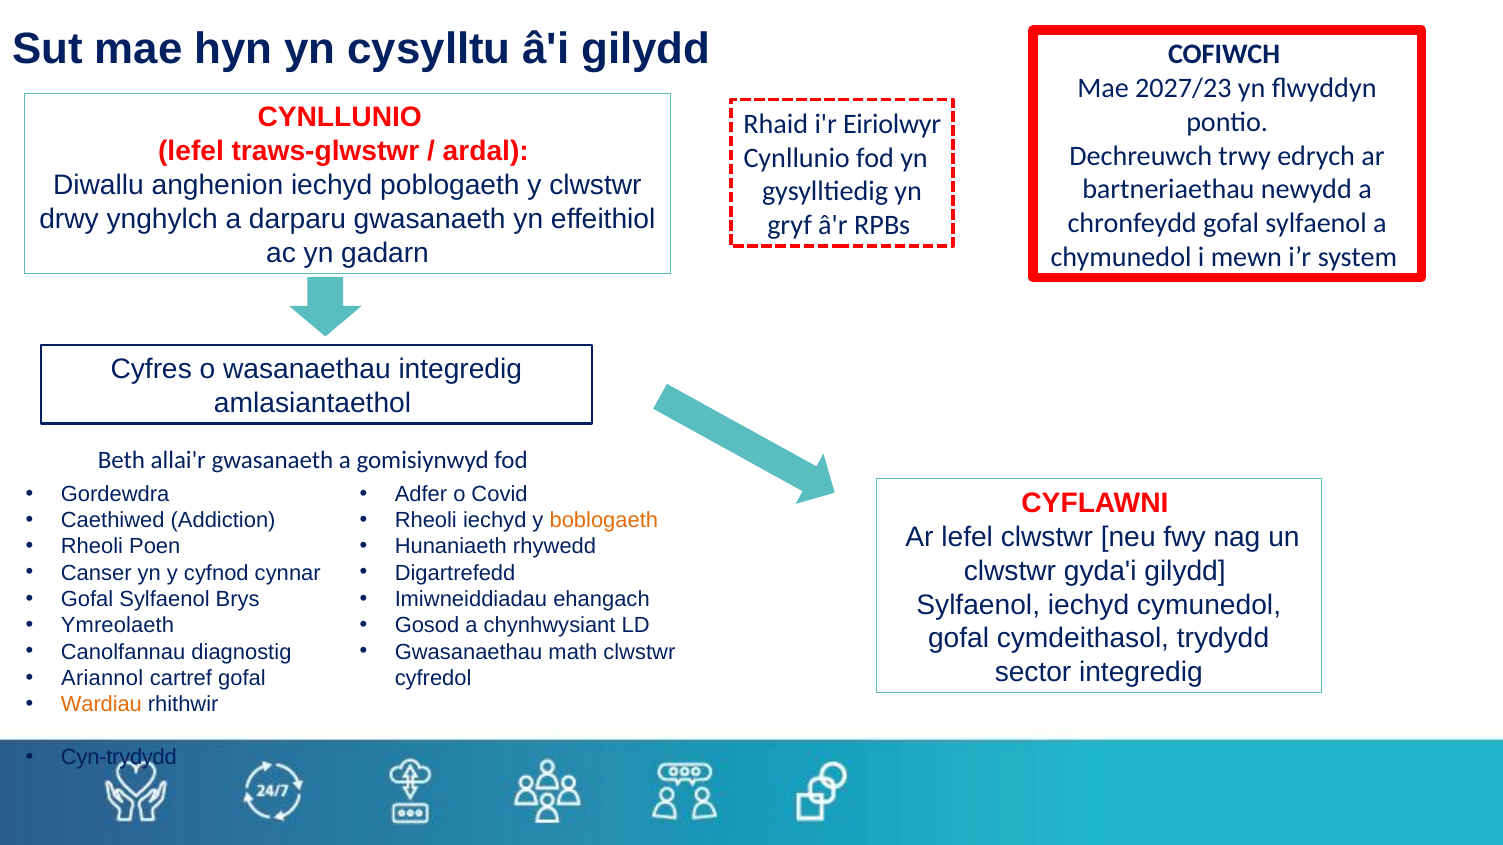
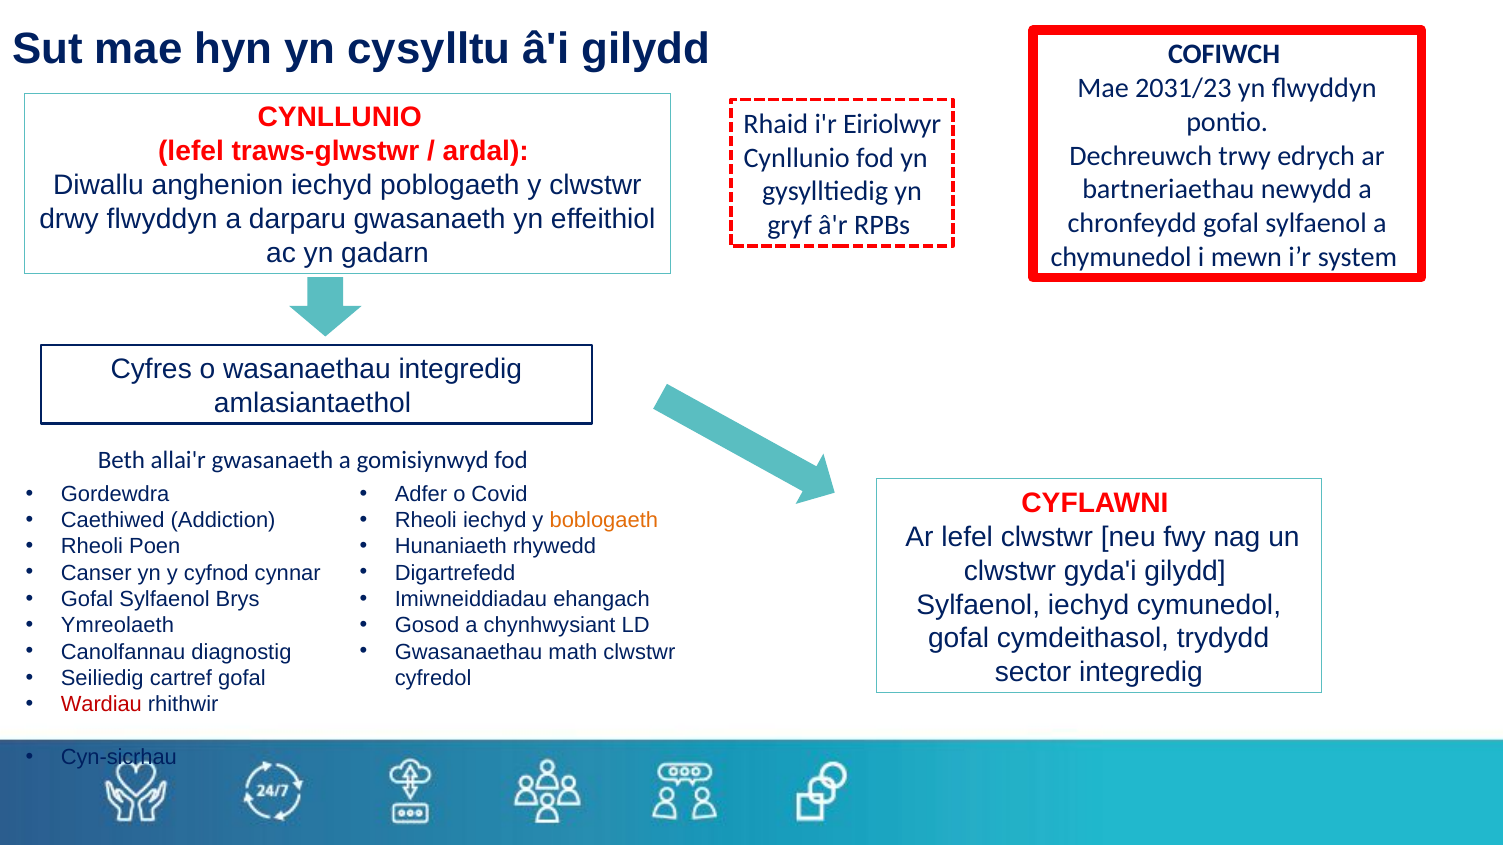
2027/23: 2027/23 -> 2031/23 (1183, 88)
drwy ynghylch: ynghylch -> flwyddyn (162, 219)
Ariannol: Ariannol -> Seiliedig (102, 678)
Wardiau colour: orange -> red (101, 705)
Cyn-trydydd: Cyn-trydydd -> Cyn-sicrhau (119, 757)
